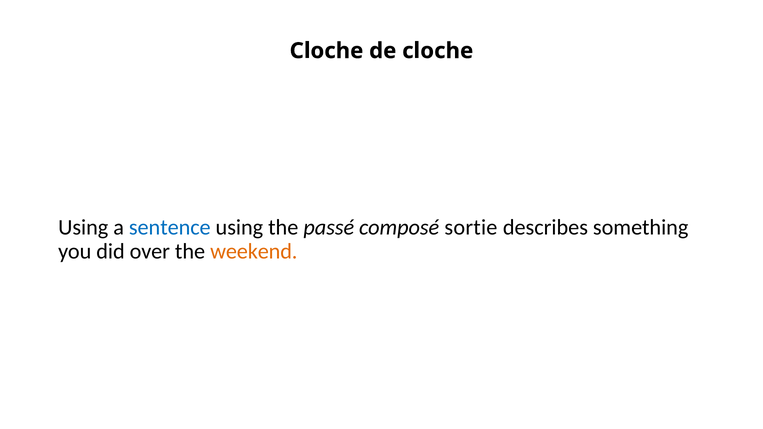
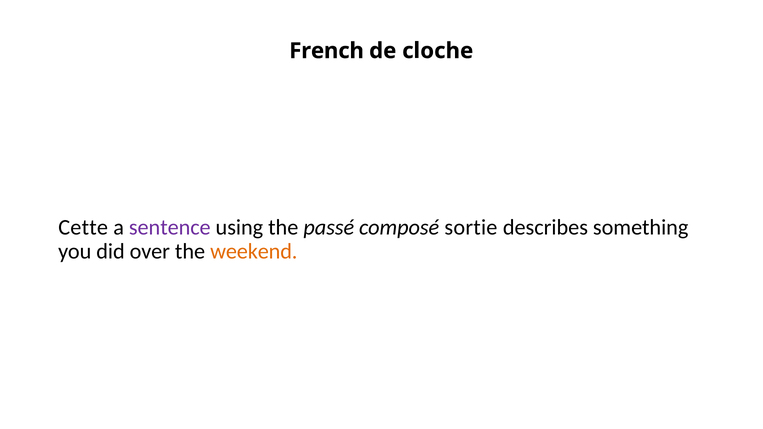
Cloche: Cloche -> French (327, 51)
Using: Using -> Cette (83, 228)
sentence colour: blue -> purple (170, 228)
